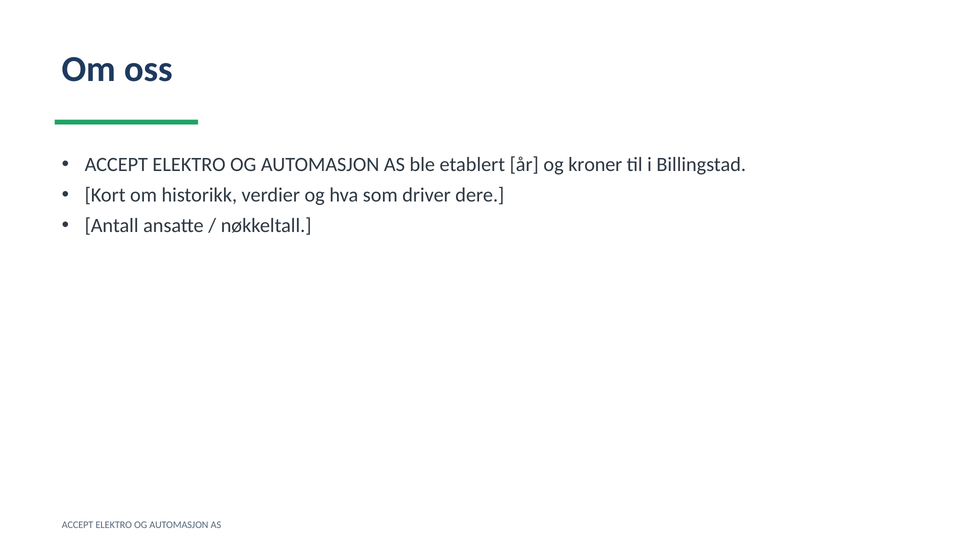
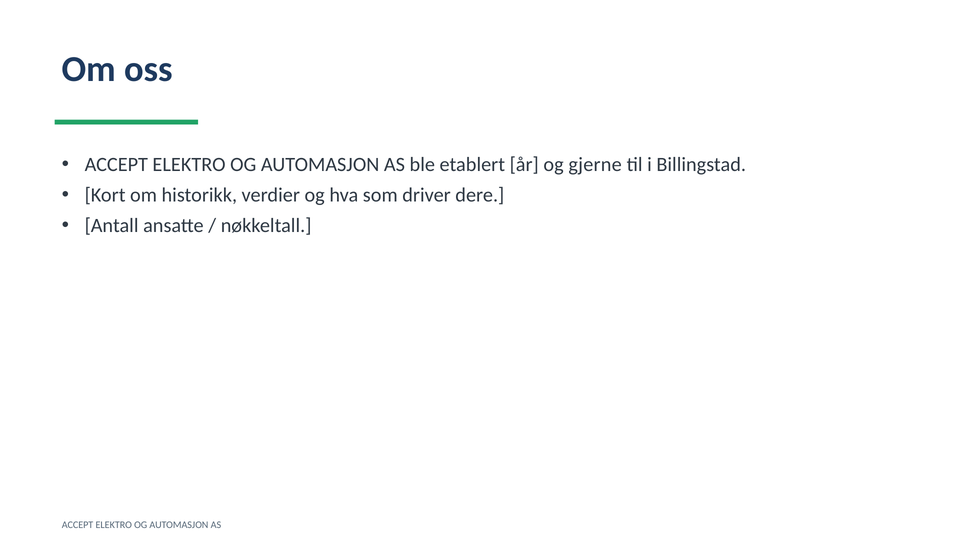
kroner: kroner -> gjerne (595, 165)
